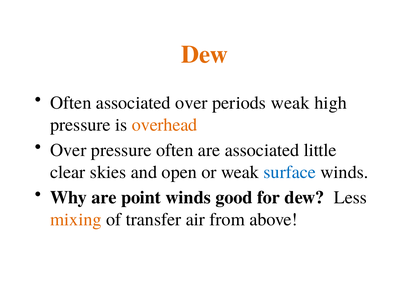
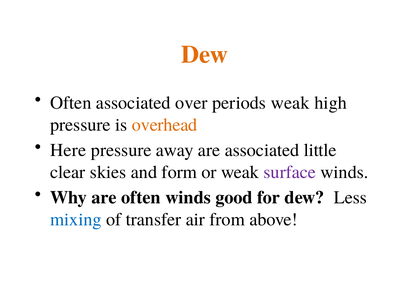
Over: Over -> Here (68, 150)
pressure often: often -> away (175, 150)
open: open -> form (179, 172)
surface colour: blue -> purple (290, 172)
are point: point -> often (141, 197)
mixing colour: orange -> blue (76, 219)
